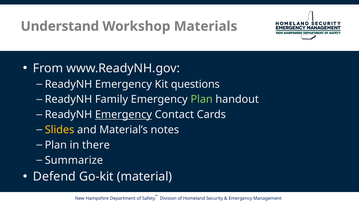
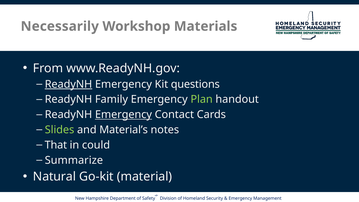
Understand: Understand -> Necessarily (60, 26)
ReadyNH underline: none -> present (68, 84)
Slides colour: yellow -> light green (60, 130)
Plan: Plan -> That (56, 145)
there: there -> could (96, 145)
Defend: Defend -> Natural (54, 177)
